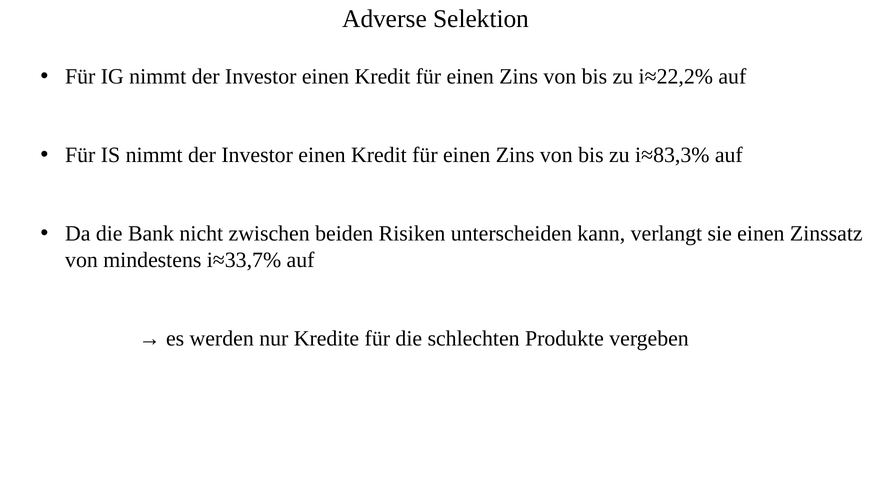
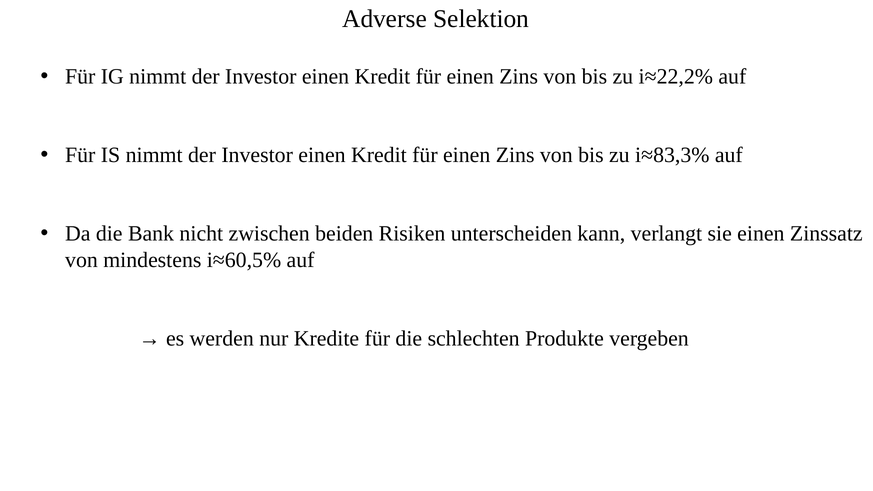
i≈33,7%: i≈33,7% -> i≈60,5% (244, 260)
